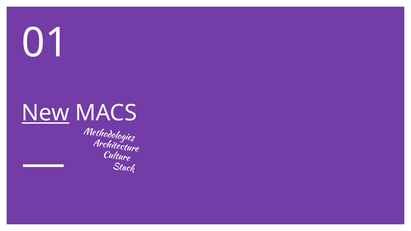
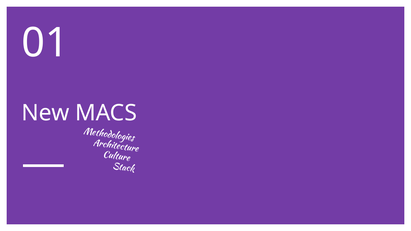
New underline: present -> none (46, 113)
